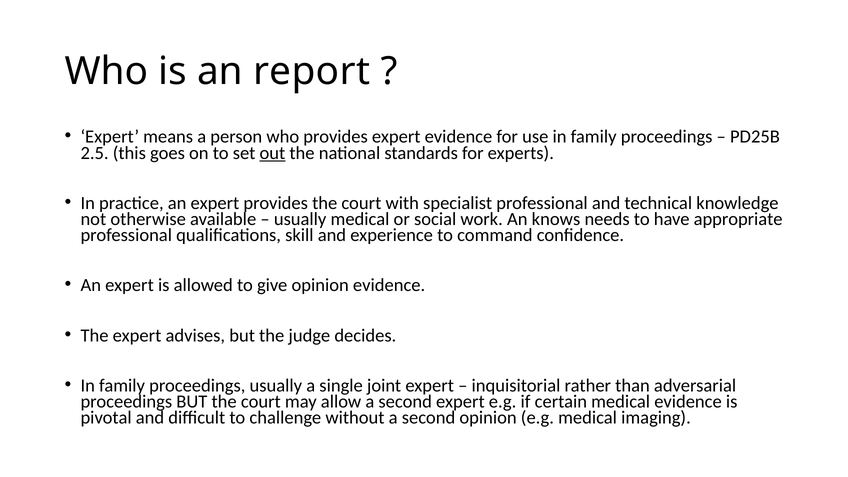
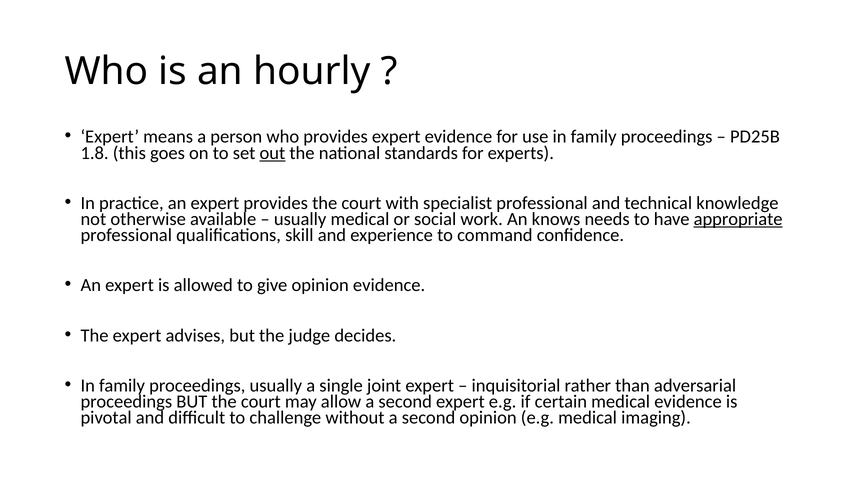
report: report -> hourly (312, 71)
2.5: 2.5 -> 1.8 (95, 153)
appropriate underline: none -> present (738, 219)
